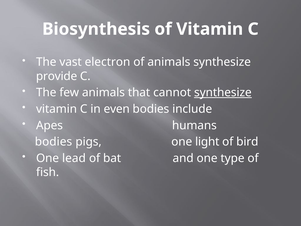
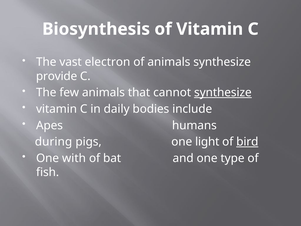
even: even -> daily (117, 109)
bodies: bodies -> during (53, 142)
bird underline: none -> present (247, 142)
lead: lead -> with (74, 158)
